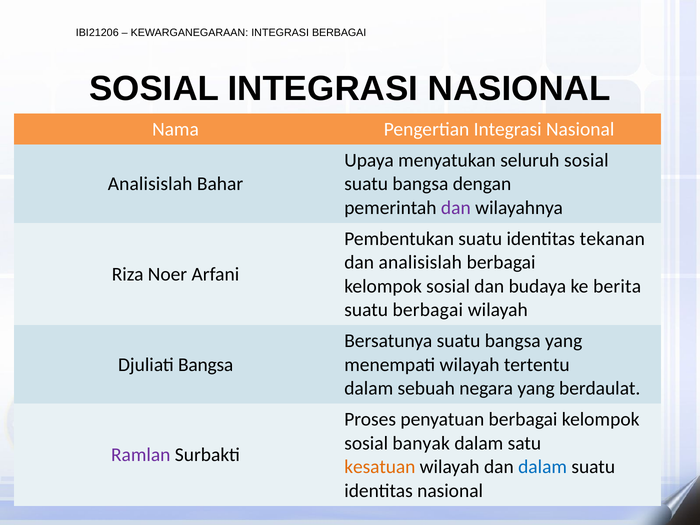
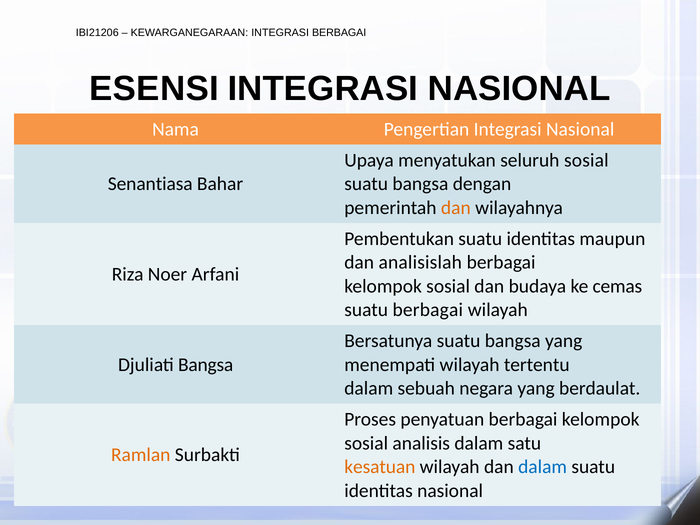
SOSIAL: SOSIAL -> ESENSI (154, 89)
Analisislah: Analisislah -> Senantiasa (150, 184)
dan colour: purple -> orange (456, 208)
tekanan: tekanan -> maupun (612, 239)
berita: berita -> cemas (617, 286)
banyak: banyak -> analisis (421, 443)
Ramlan colour: purple -> orange (141, 455)
